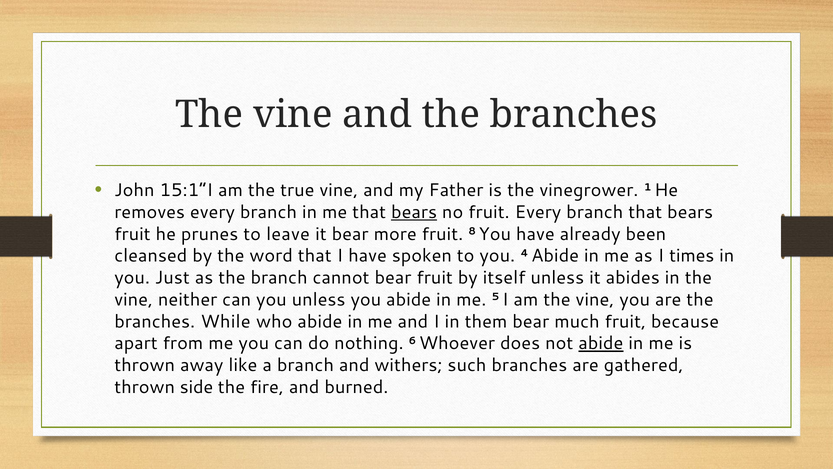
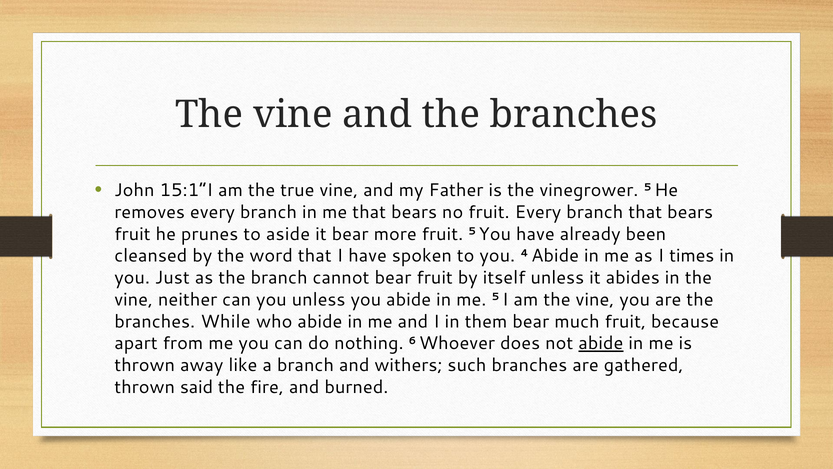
vinegrower 1: 1 -> 5 (648, 187)
bears underline: present -> none (414, 212)
leave: leave -> aside (288, 234)
fruit 8: 8 -> 5 (472, 231)
side: side -> said (196, 387)
